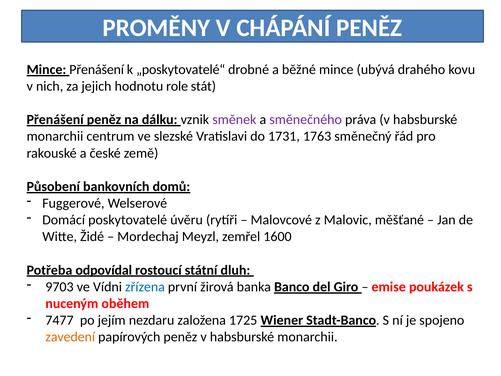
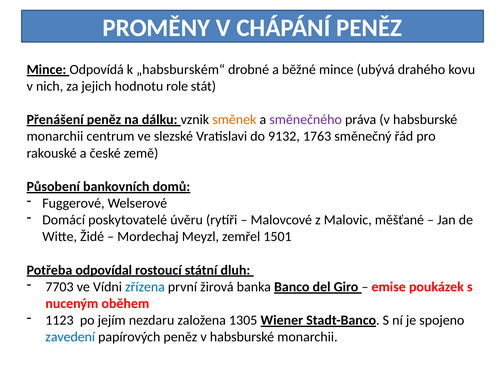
Mince Přenášení: Přenášení -> Odpovídá (97, 69)
„poskytovatelé“: „poskytovatelé“ -> „habsburském“ (181, 69)
směnek colour: purple -> orange (234, 120)
1731: 1731 -> 9132 (284, 136)
1600: 1600 -> 1501 (278, 237)
9703: 9703 -> 7703 (59, 287)
7477: 7477 -> 1123 (59, 320)
1725: 1725 -> 1305 (243, 320)
zavedení colour: orange -> blue (70, 337)
